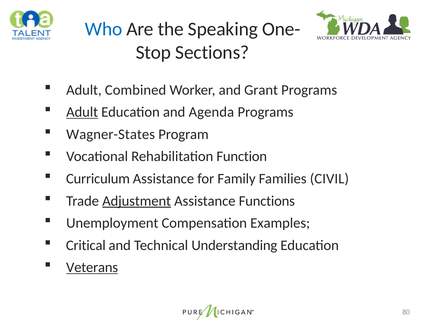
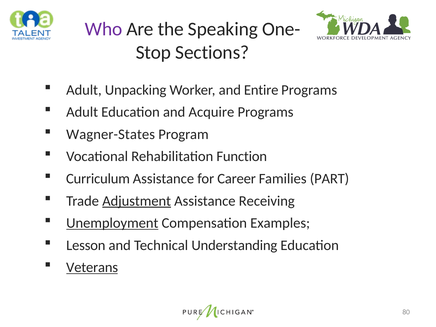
Who colour: blue -> purple (104, 29)
Combined: Combined -> Unpacking (136, 90)
Grant: Grant -> Entire (261, 90)
Adult underline: present -> none (82, 112)
Agenda: Agenda -> Acquire (211, 112)
Family: Family -> Career (237, 179)
CIVIL: CIVIL -> PART (329, 179)
Functions: Functions -> Receiving (267, 201)
Unemployment underline: none -> present (112, 223)
Critical: Critical -> Lesson (86, 245)
